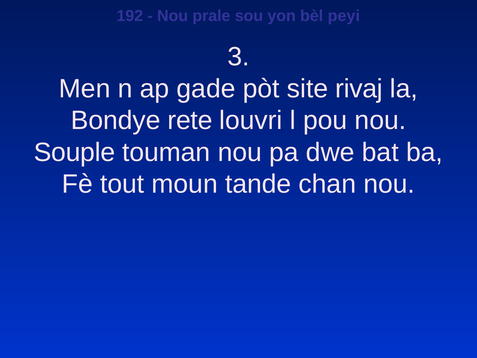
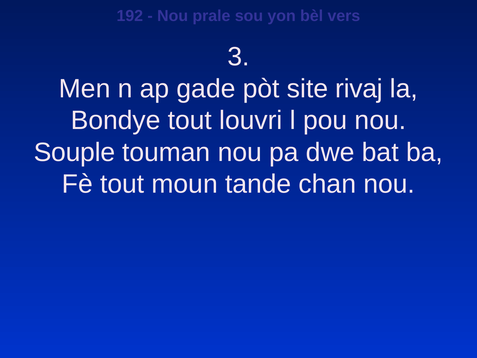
peyi: peyi -> vers (344, 16)
Bondye rete: rete -> tout (190, 120)
